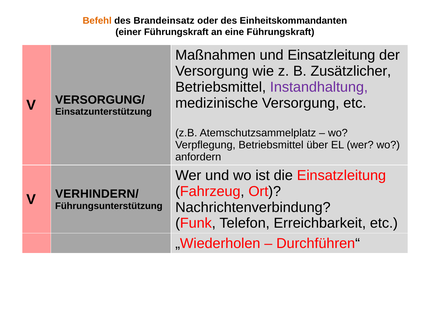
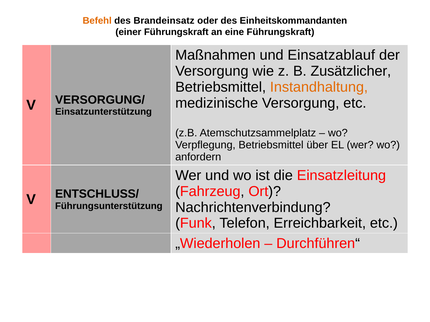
und Einsatzleitung: Einsatzleitung -> Einsatzablauf (331, 55)
Instandhaltung colour: purple -> orange (319, 87)
VERHINDERN/: VERHINDERN/ -> ENTSCHLUSS/ (97, 194)
